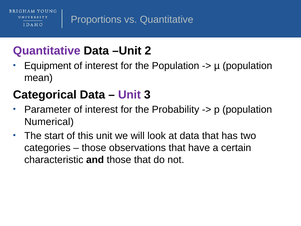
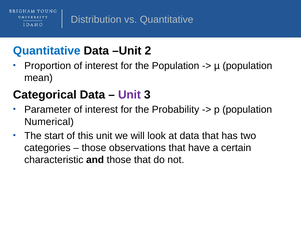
Proportions: Proportions -> Distribution (96, 20)
Quantitative colour: purple -> blue (47, 51)
Equipment: Equipment -> Proportion (48, 66)
